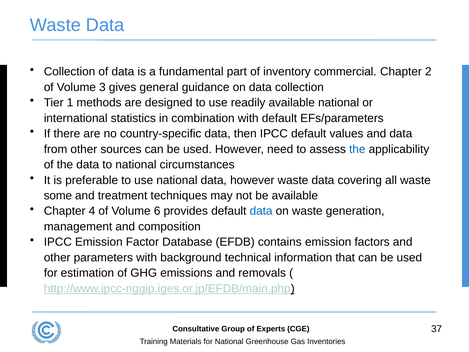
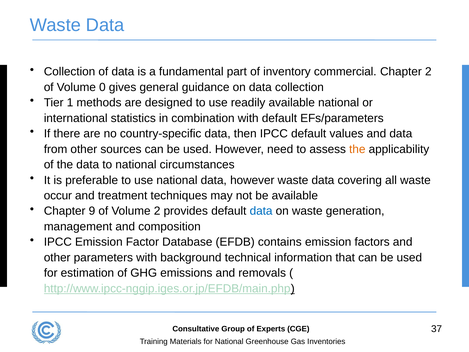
3: 3 -> 0 (102, 87)
the colour: blue -> orange (357, 149)
some: some -> occur (58, 195)
4: 4 -> 9 (92, 211)
Volume 6: 6 -> 2 (157, 211)
